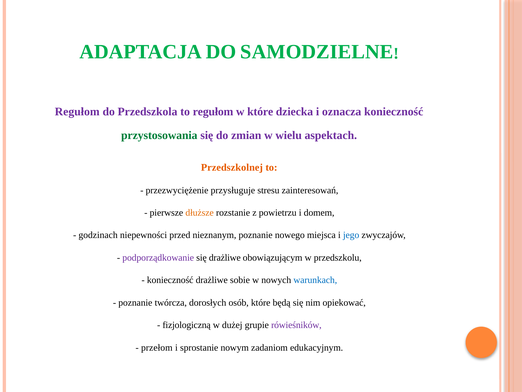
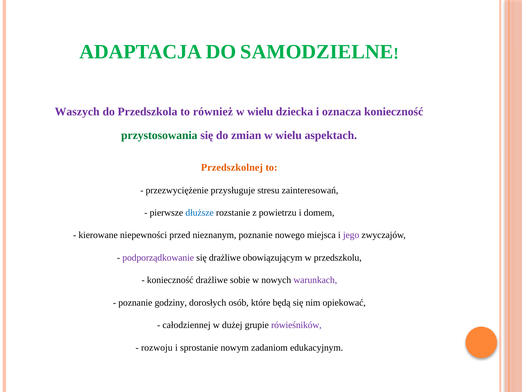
Regułom: Regułom -> Waszych (77, 111)
to regułom: regułom -> również (213, 111)
które: które -> wielu (260, 111)
dłuższe colour: orange -> blue (200, 212)
godzinach: godzinach -> kierowane (98, 235)
jego colour: blue -> purple (351, 235)
warunkach colour: blue -> purple (315, 280)
twórcza: twórcza -> godziny (171, 302)
fizjologiczną: fizjologiczną -> całodziennej (187, 325)
przełom: przełom -> rozwoju (157, 347)
